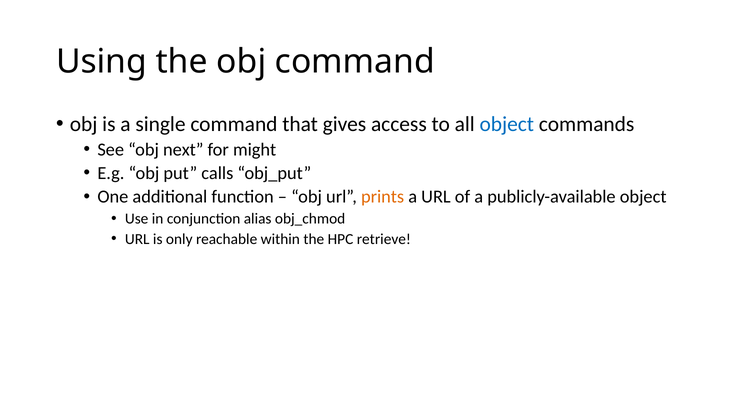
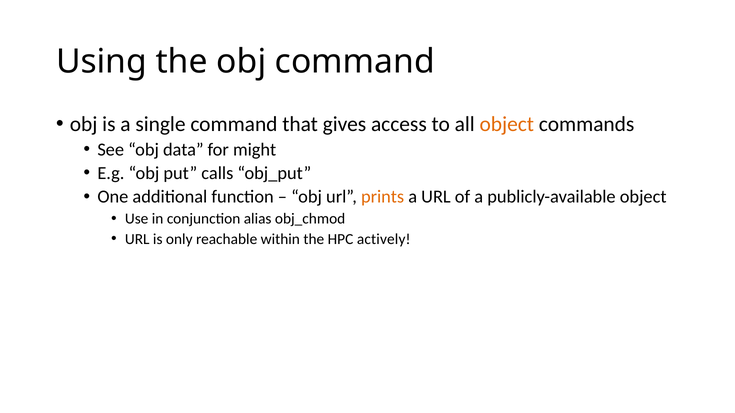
object colour: blue -> orange (507, 124)
next: next -> data (183, 150)
retrieve: retrieve -> actively (384, 239)
